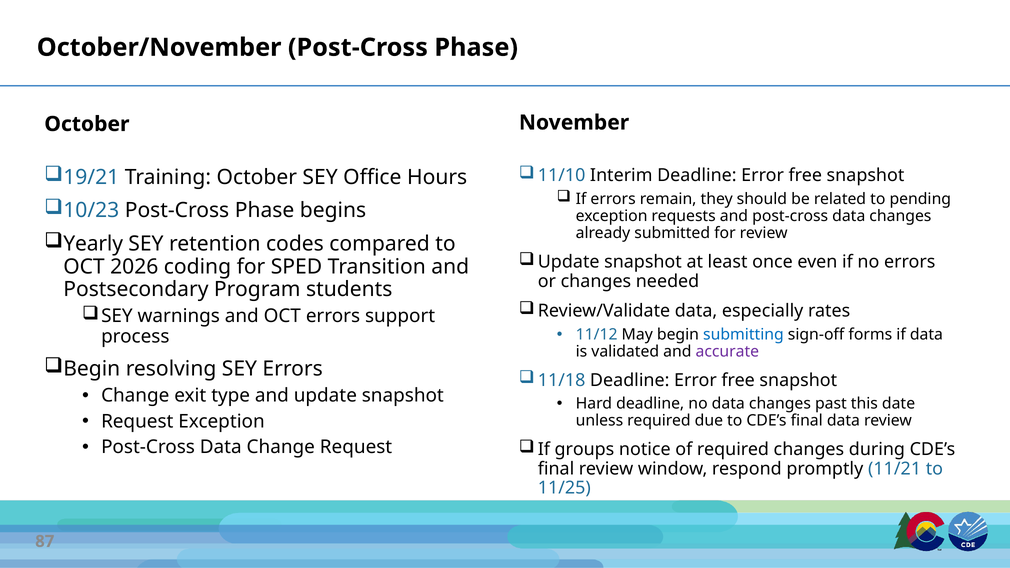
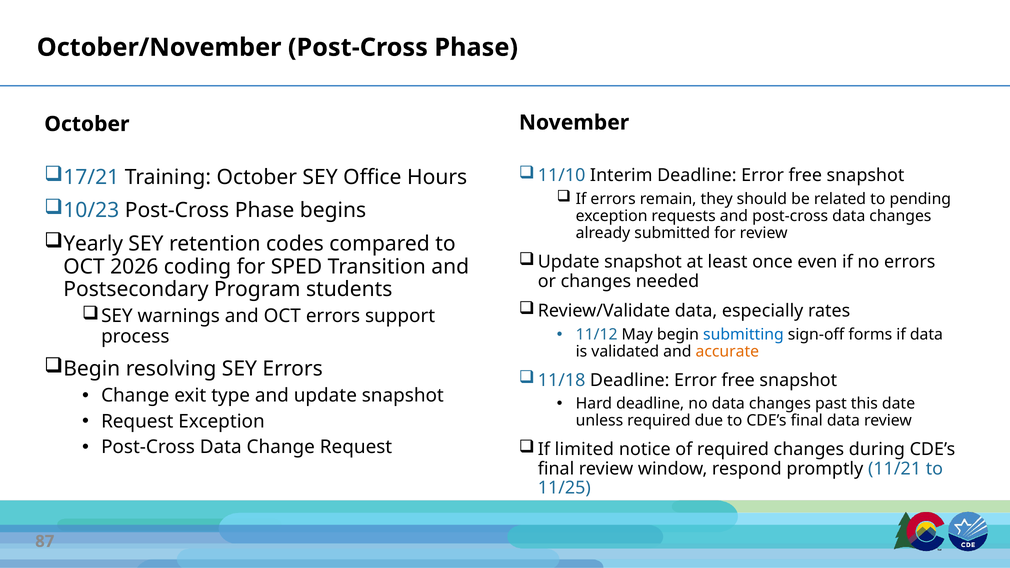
19/21: 19/21 -> 17/21 (91, 177)
accurate colour: purple -> orange (727, 352)
groups: groups -> limited (584, 449)
